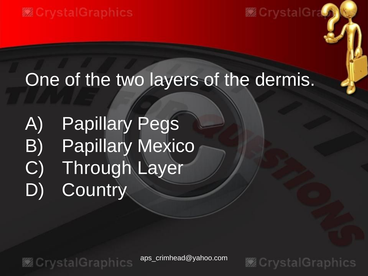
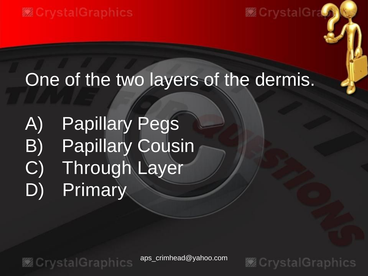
Mexico: Mexico -> Cousin (166, 146)
Country: Country -> Primary (94, 190)
